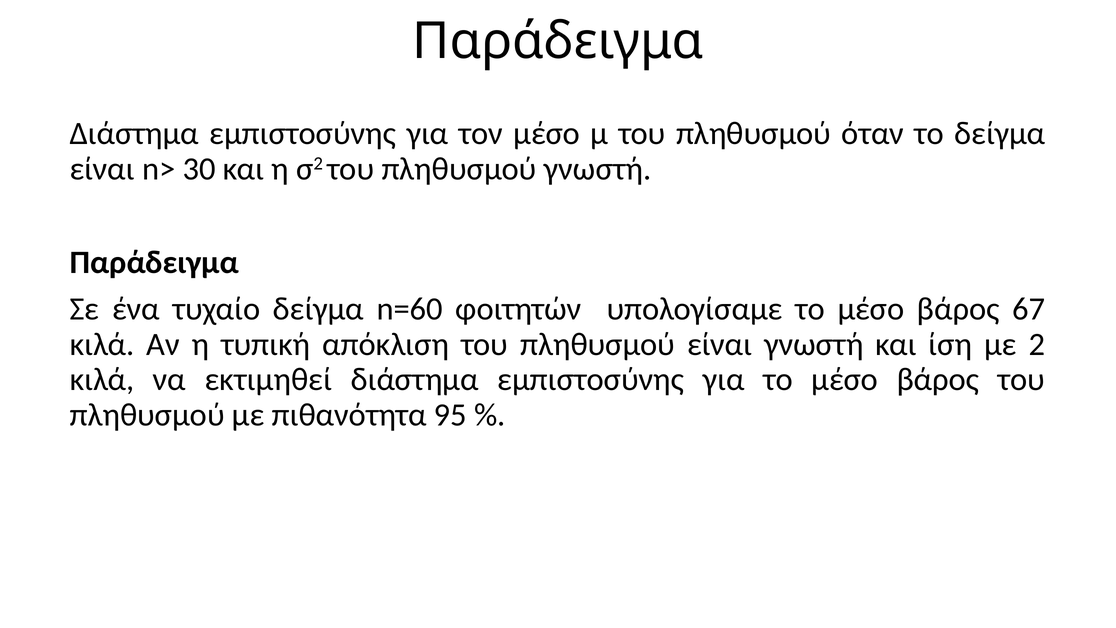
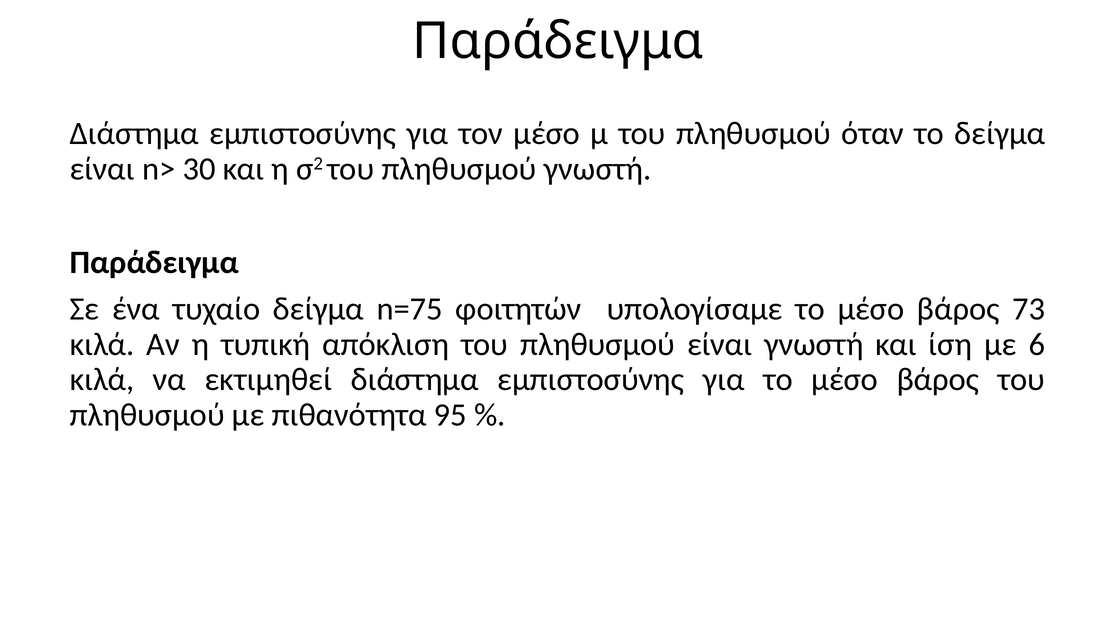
n=60: n=60 -> n=75 (410, 309)
67: 67 -> 73 (1029, 309)
2: 2 -> 6 (1037, 344)
